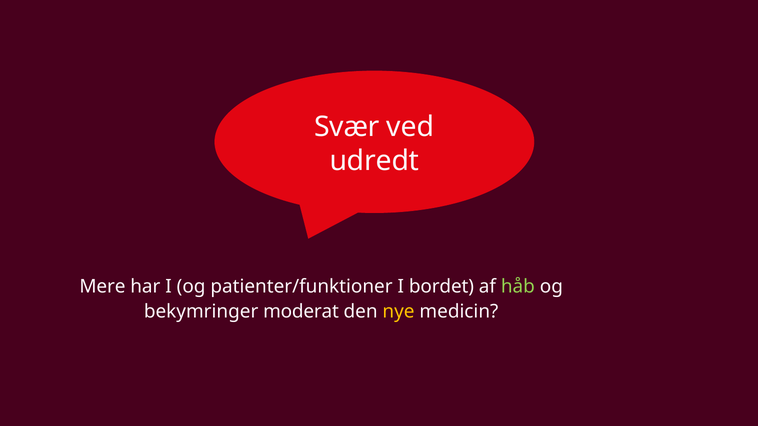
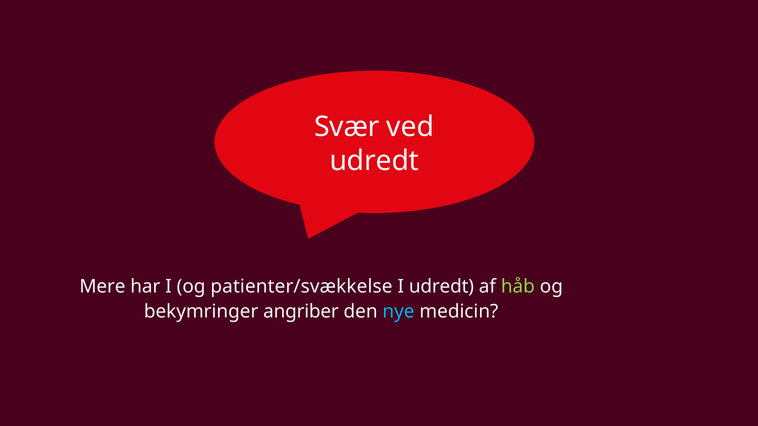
patienter/funktioner: patienter/funktioner -> patienter/svækkelse (301, 287)
I bordet: bordet -> udredt (441, 287)
moderat: moderat -> angriber (301, 312)
nye colour: yellow -> light blue (398, 312)
